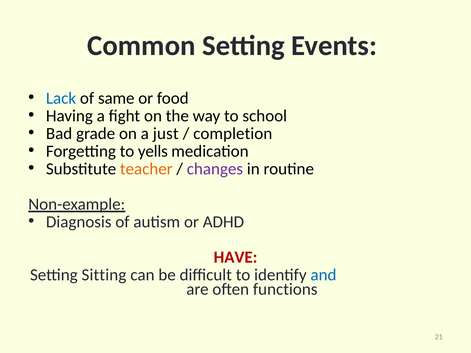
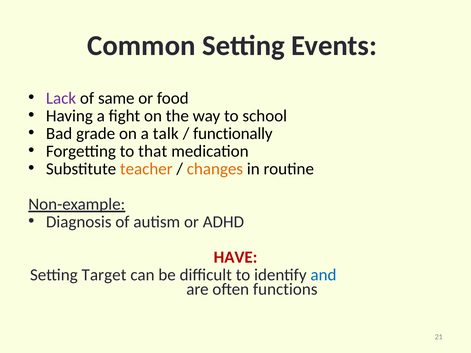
Lack colour: blue -> purple (61, 98)
just: just -> talk (166, 134)
completion: completion -> functionally (233, 134)
yells: yells -> that (153, 151)
changes colour: purple -> orange (215, 169)
Sitting: Sitting -> Target (104, 275)
